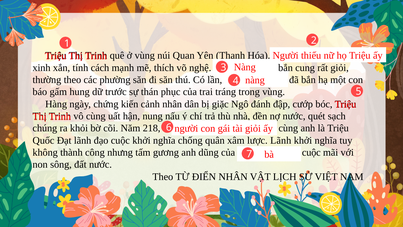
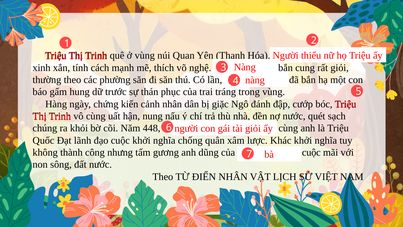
218: 218 -> 448 (152, 128)
lược Lãnh: Lãnh -> Khác (281, 140)
